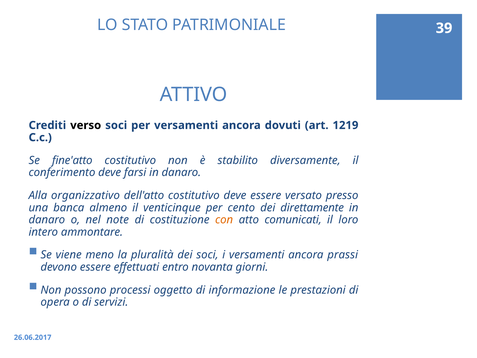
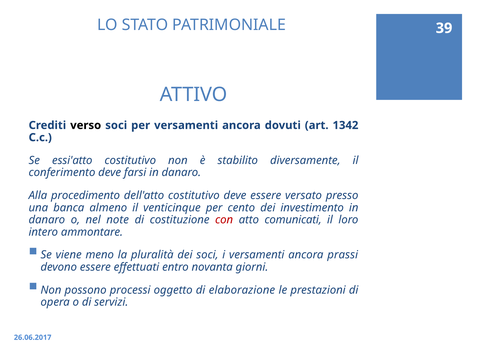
1219: 1219 -> 1342 (345, 125)
fine'atto: fine'atto -> essi'atto (72, 160)
organizzativo: organizzativo -> procedimento (86, 195)
direttamente: direttamente -> investimento (312, 207)
con colour: orange -> red (224, 220)
informazione: informazione -> elaborazione (242, 290)
